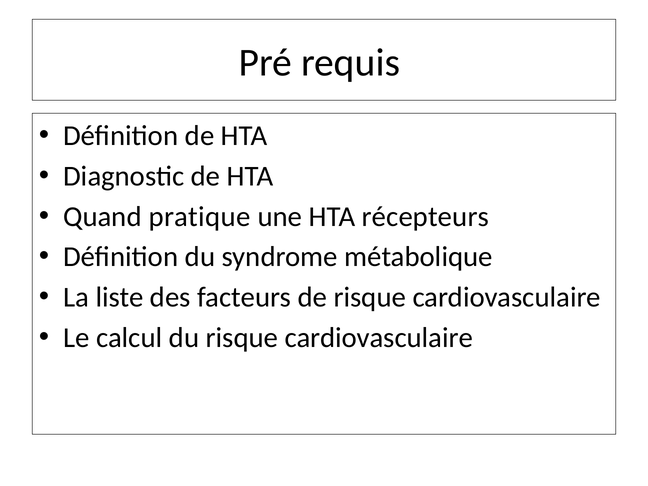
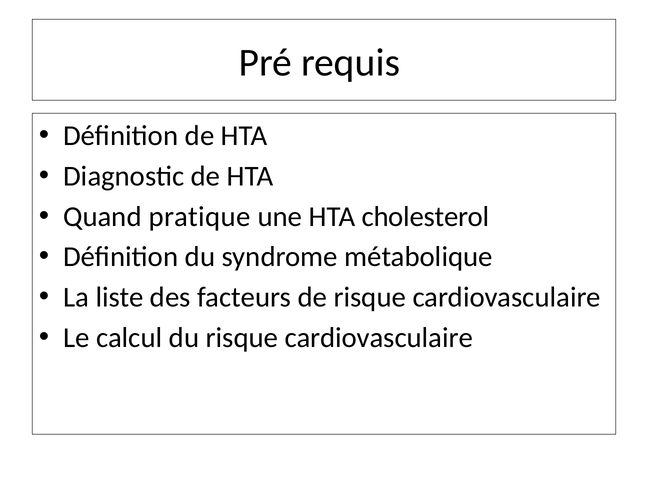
récepteurs: récepteurs -> cholesterol (426, 217)
